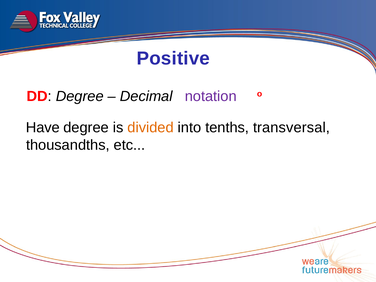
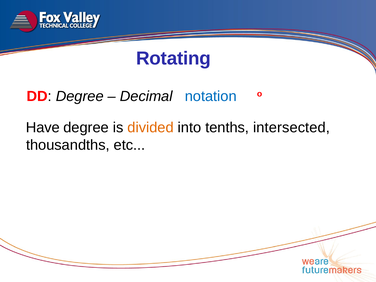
Positive: Positive -> Rotating (173, 58)
notation colour: purple -> blue (211, 96)
transversal: transversal -> intersected (292, 128)
